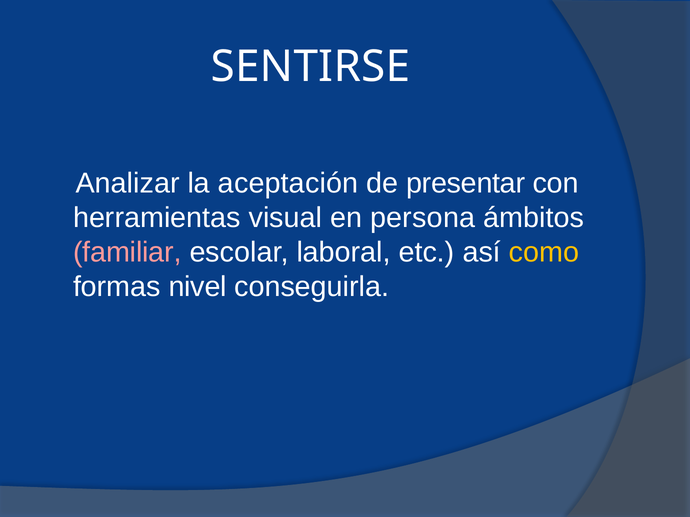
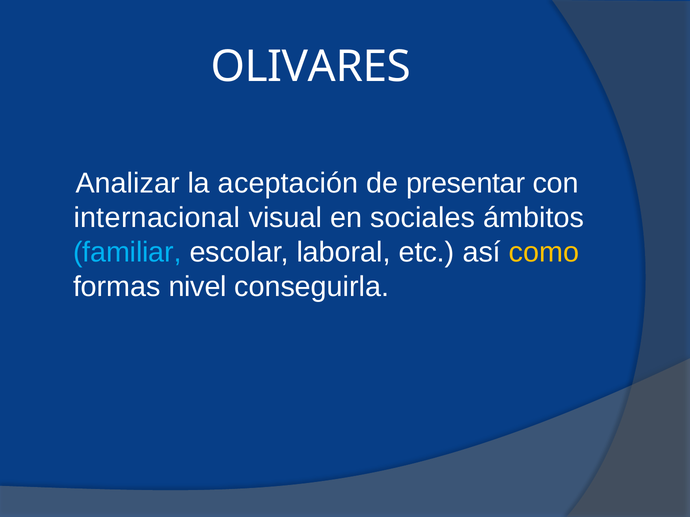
SENTIRSE: SENTIRSE -> OLIVARES (311, 67)
herramientas: herramientas -> internacional (157, 218)
persona: persona -> sociales (423, 218)
familiar colour: pink -> light blue (127, 253)
